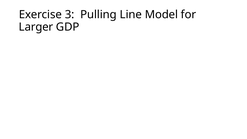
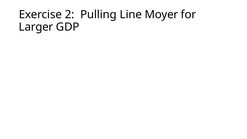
3: 3 -> 2 (70, 15)
Model: Model -> Moyer (161, 15)
